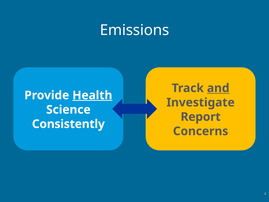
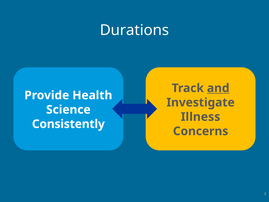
Emissions: Emissions -> Durations (134, 30)
Health underline: present -> none (92, 95)
Report: Report -> Illness (201, 117)
